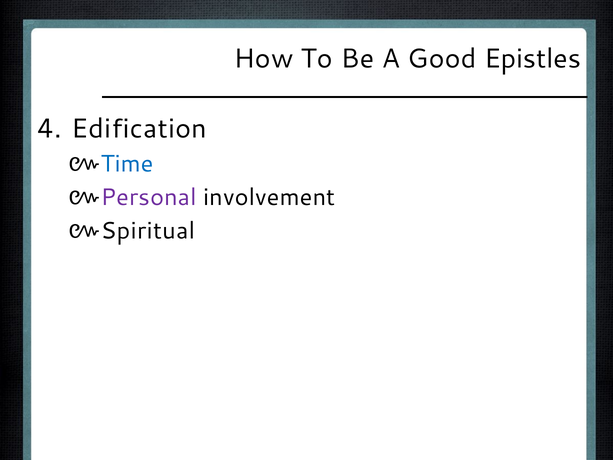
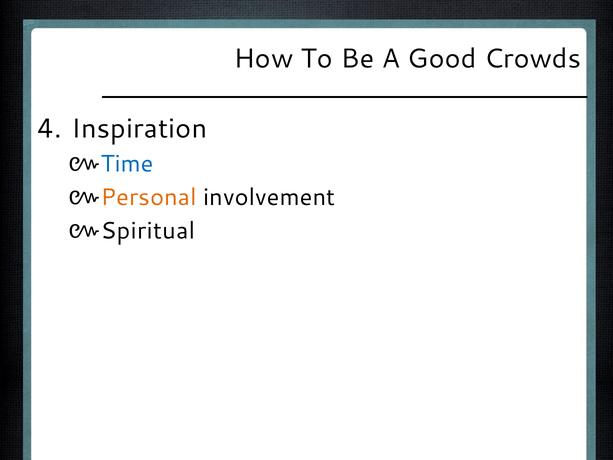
Epistles: Epistles -> Crowds (533, 59)
Edification: Edification -> Inspiration (139, 129)
Personal colour: purple -> orange (149, 197)
